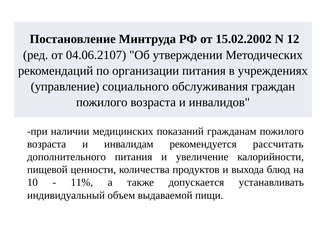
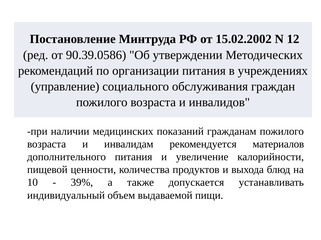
04.06.2107: 04.06.2107 -> 90.39.0586 (96, 55)
рассчитать: рассчитать -> материалов (278, 144)
11%: 11% -> 39% (82, 183)
